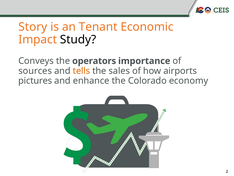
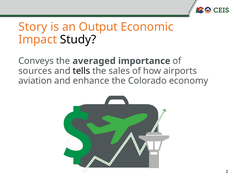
Tenant: Tenant -> Output (98, 27)
operators: operators -> averaged (94, 61)
tells colour: orange -> black (81, 71)
pictures: pictures -> aviation (35, 80)
